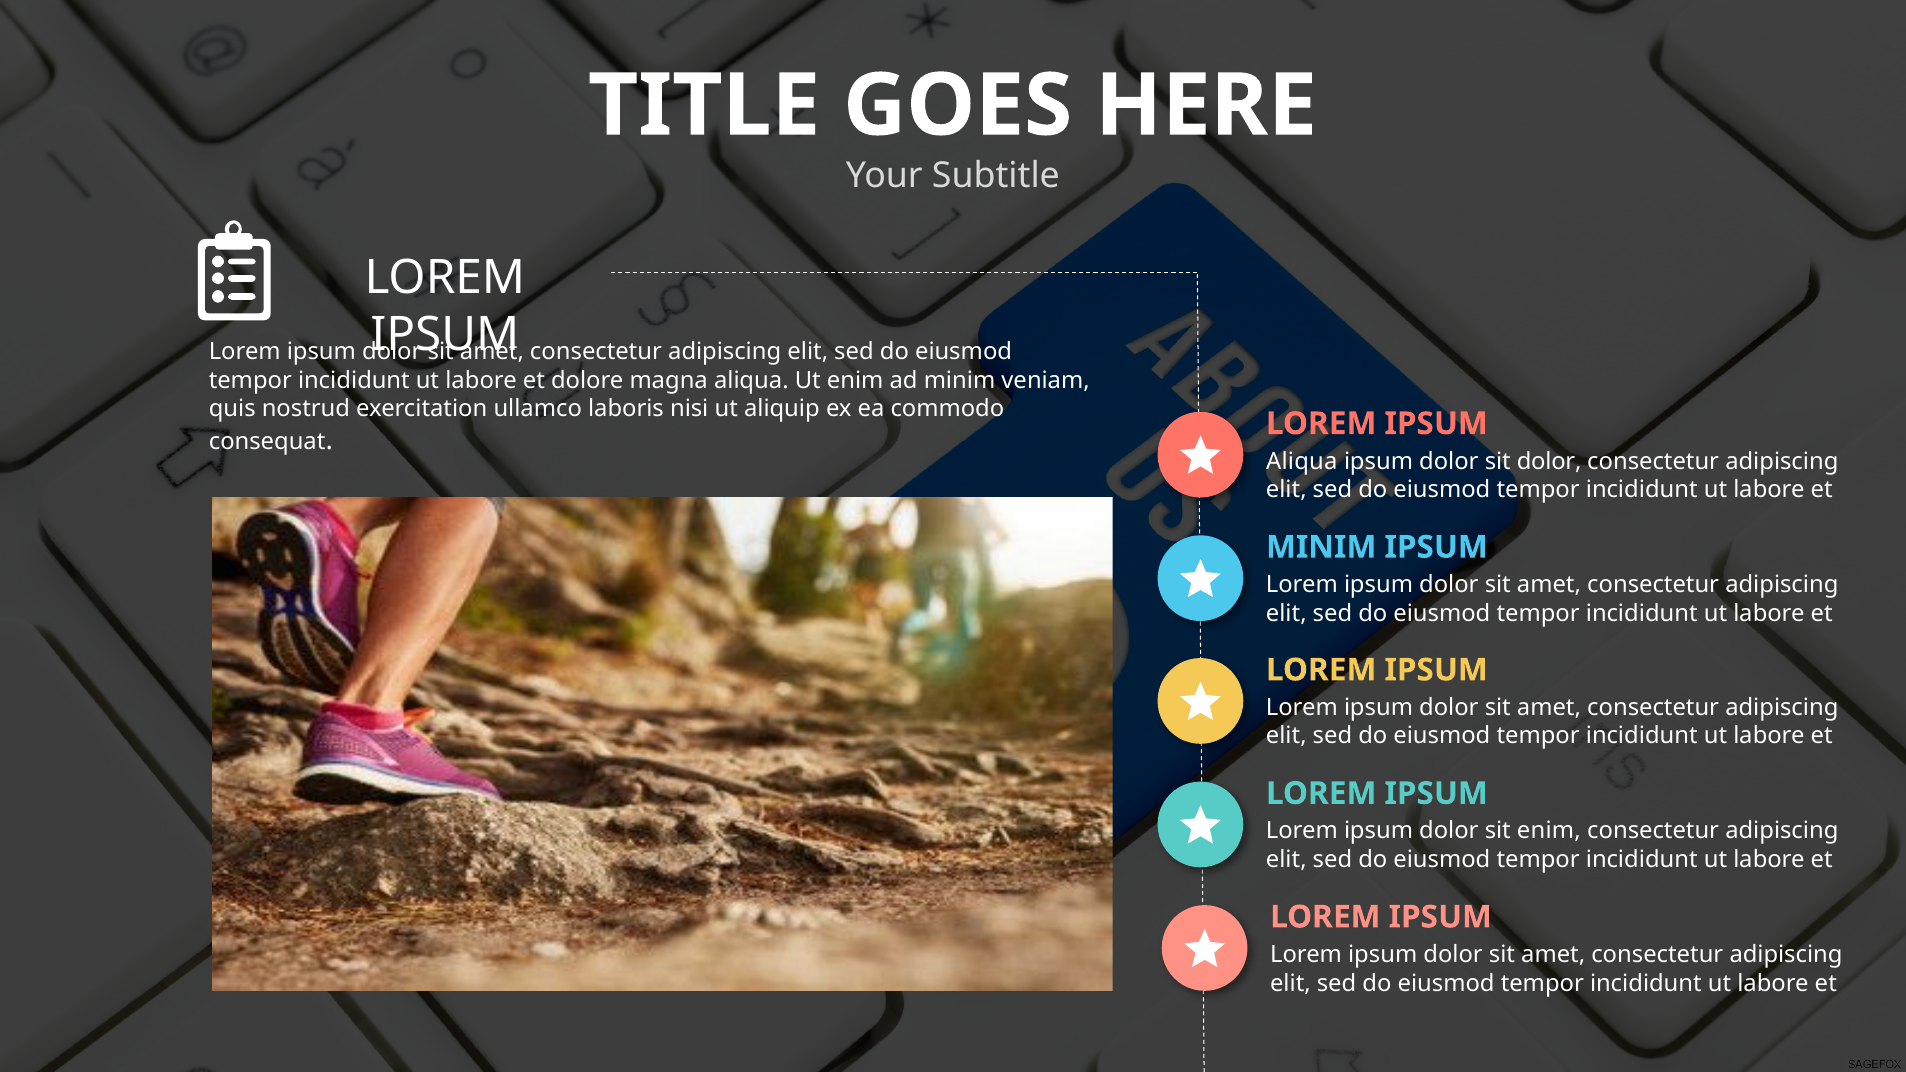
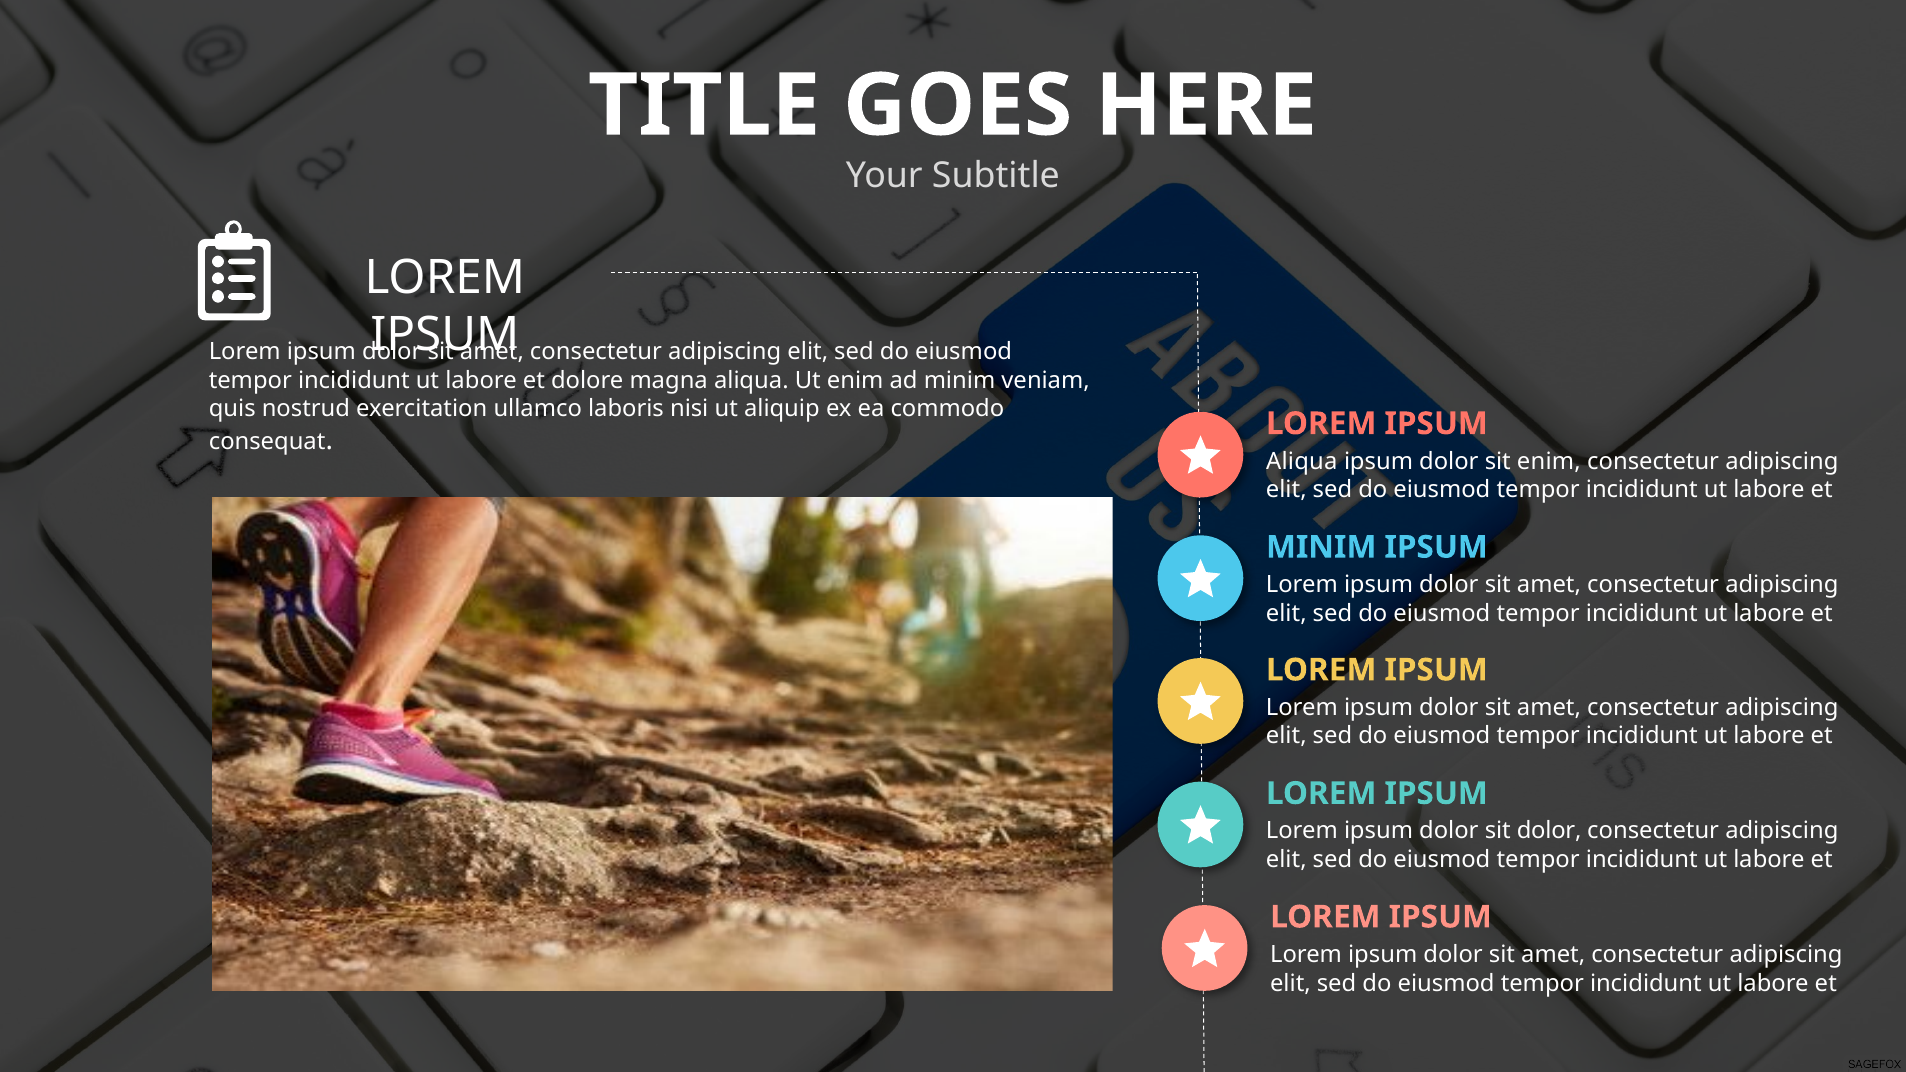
sit dolor: dolor -> enim (1549, 461)
sit enim: enim -> dolor (1549, 831)
